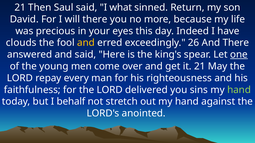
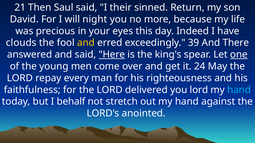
what: what -> their (121, 8)
will there: there -> night (95, 19)
26: 26 -> 39 (194, 43)
Here underline: none -> present (112, 55)
it 21: 21 -> 24 (200, 66)
you sins: sins -> lord (199, 90)
hand colour: light green -> light blue (239, 90)
